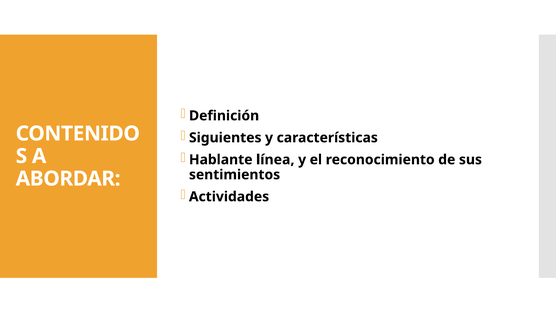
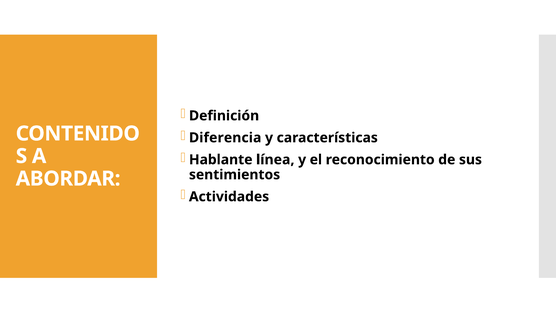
Siguientes: Siguientes -> Diferencia (225, 138)
